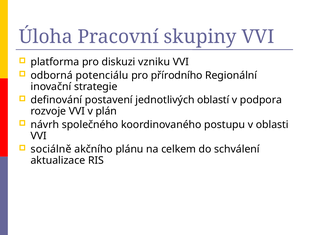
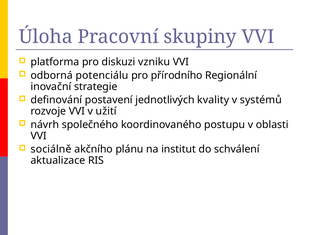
oblastí: oblastí -> kvality (213, 100)
podpora: podpora -> systémů (261, 100)
plán: plán -> užití (106, 111)
celkem: celkem -> institut (179, 150)
